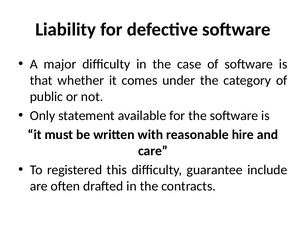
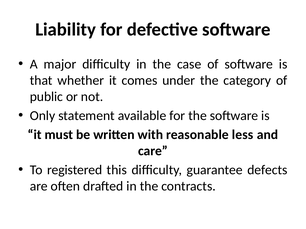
hire: hire -> less (243, 135)
include: include -> defects (267, 170)
